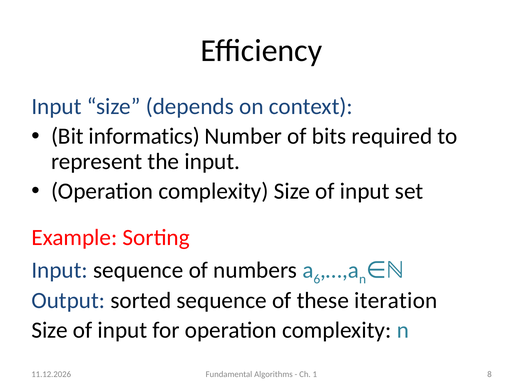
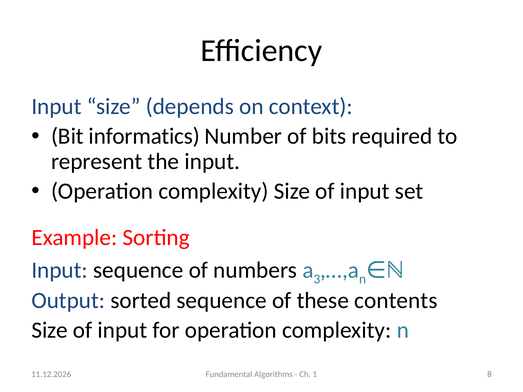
6: 6 -> 3 (317, 279)
iteration: iteration -> contents (396, 301)
